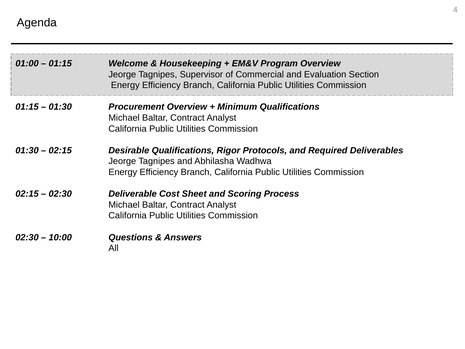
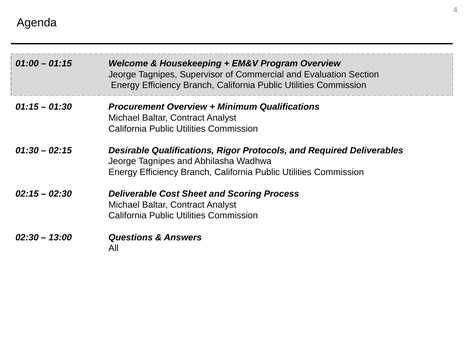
10:00: 10:00 -> 13:00 (60, 237)
